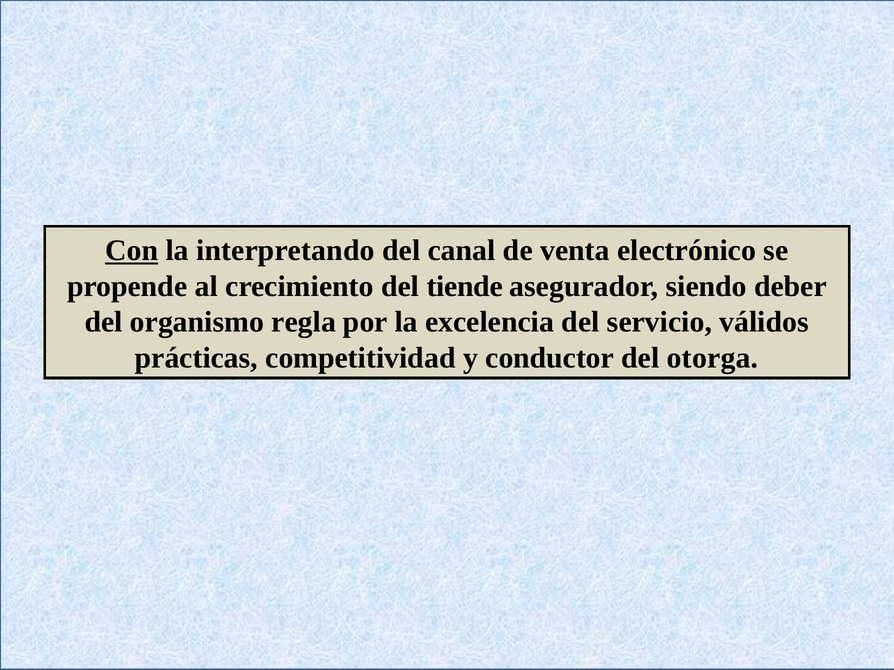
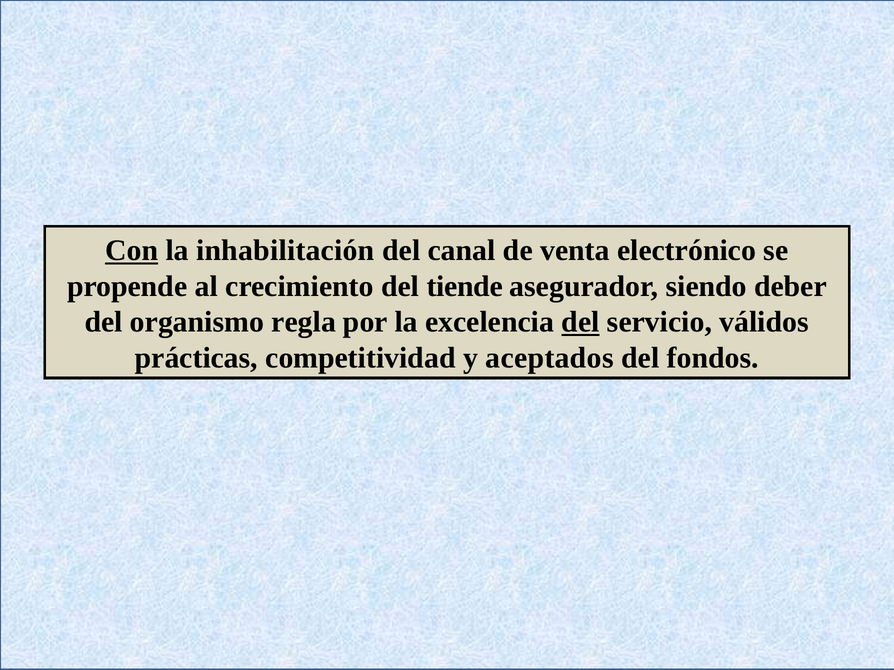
interpretando: interpretando -> inhabilitación (285, 251)
del underline: none -> present (581, 322)
conductor: conductor -> aceptados (550, 358)
otorga: otorga -> fondos (713, 358)
